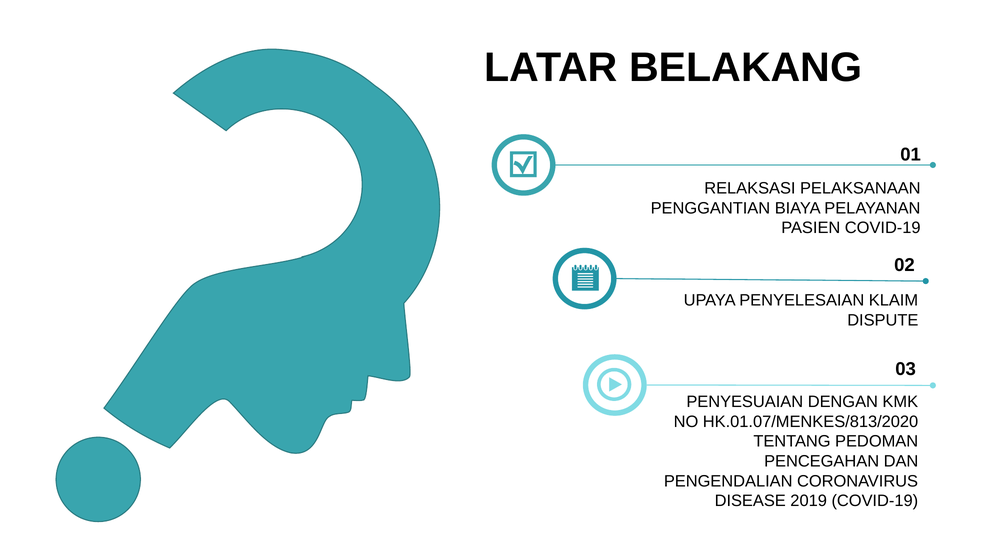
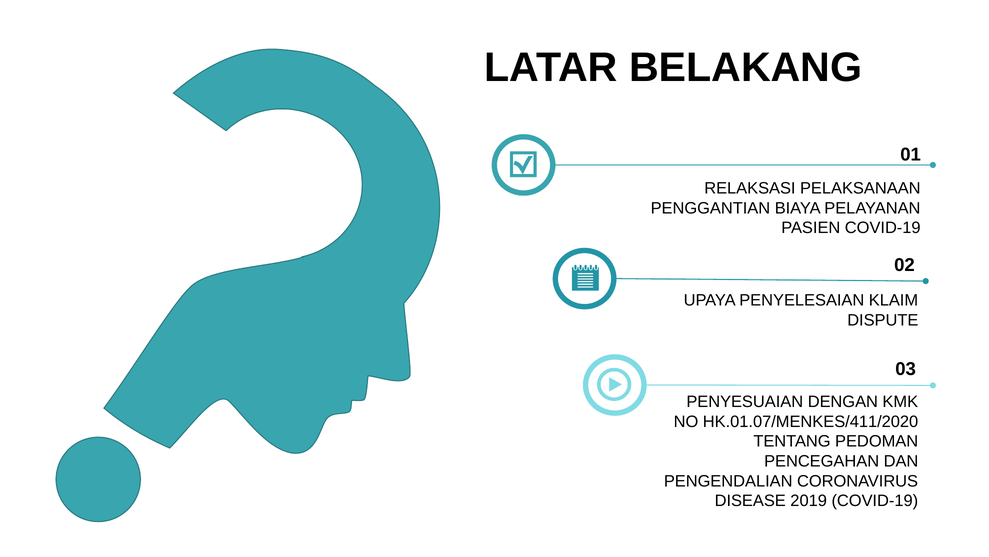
HK.01.07/MENKES/813/2020: HK.01.07/MENKES/813/2020 -> HK.01.07/MENKES/411/2020 (811, 421)
